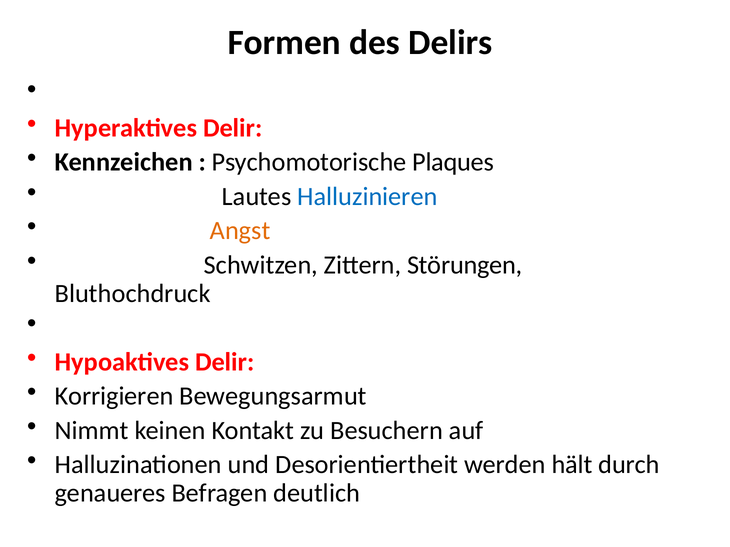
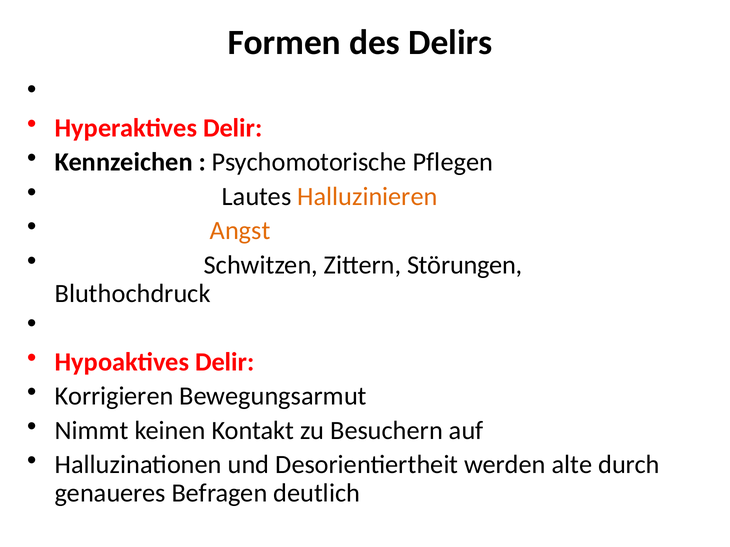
Plaques: Plaques -> Pflegen (453, 162)
Halluzinieren colour: blue -> orange (367, 197)
hält: hält -> alte (572, 465)
